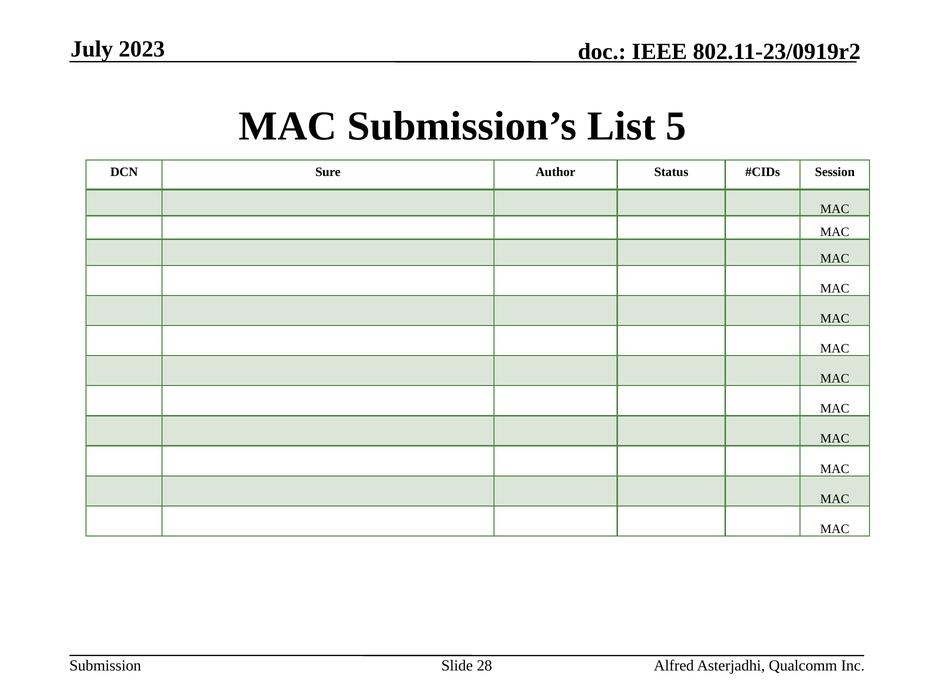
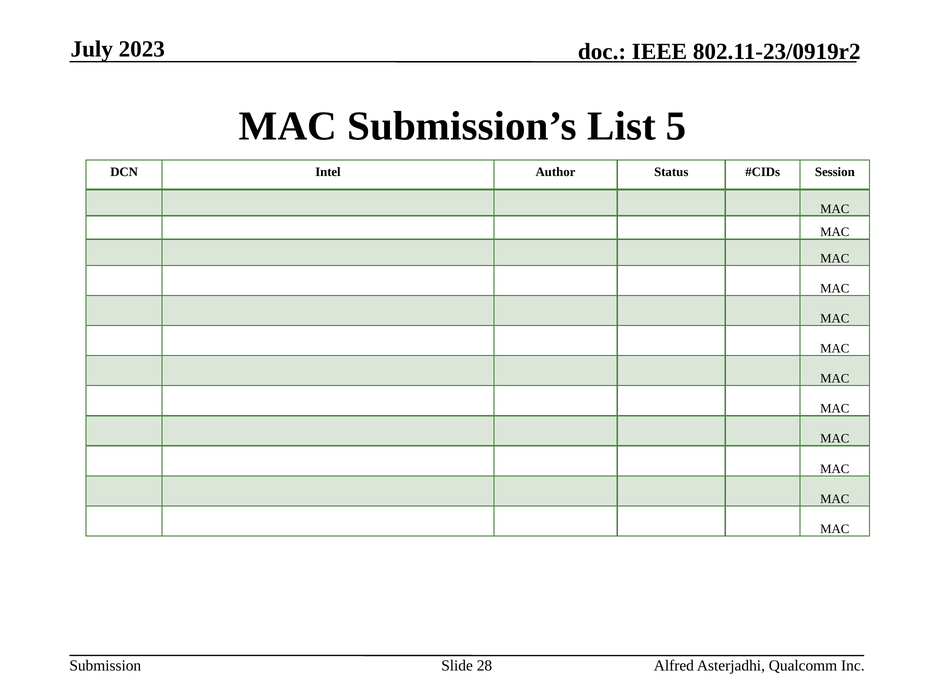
Sure: Sure -> Intel (328, 172)
